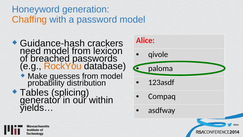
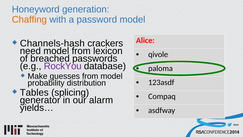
Guidance-hash: Guidance-hash -> Channels-hash (52, 43)
RockYou colour: orange -> purple (63, 66)
within: within -> alarm (101, 100)
